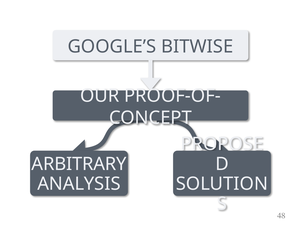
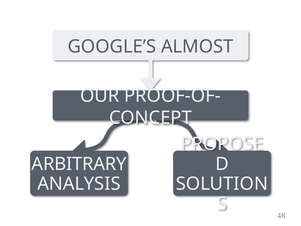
BITWISE: BITWISE -> ALMOST (197, 46)
